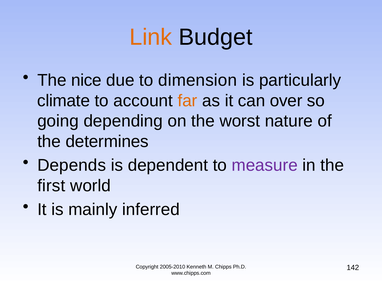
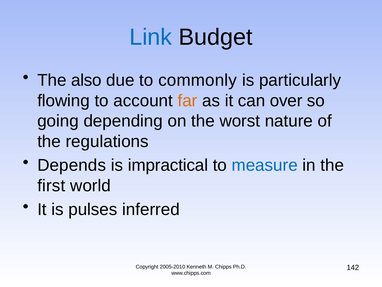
Link colour: orange -> blue (151, 37)
nice: nice -> also (86, 80)
dimension: dimension -> commonly (198, 80)
climate: climate -> flowing (64, 101)
determines: determines -> regulations (107, 141)
dependent: dependent -> impractical (168, 165)
measure colour: purple -> blue (265, 165)
mainly: mainly -> pulses (93, 209)
